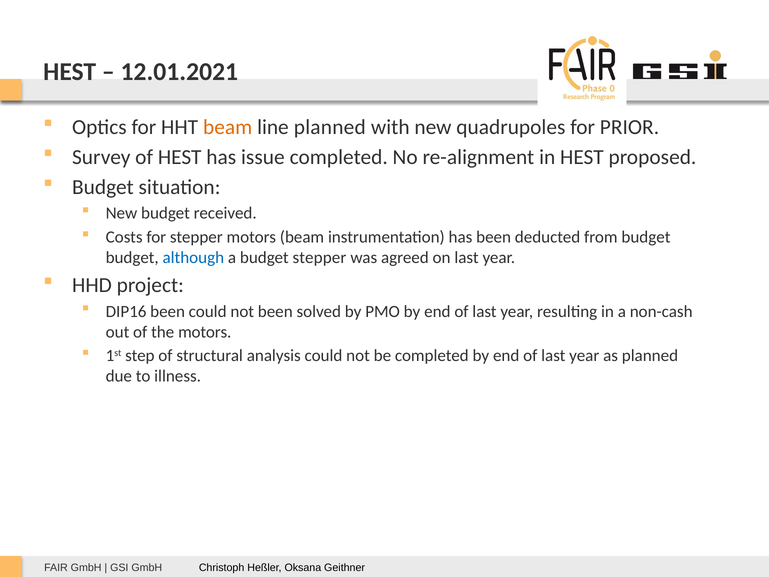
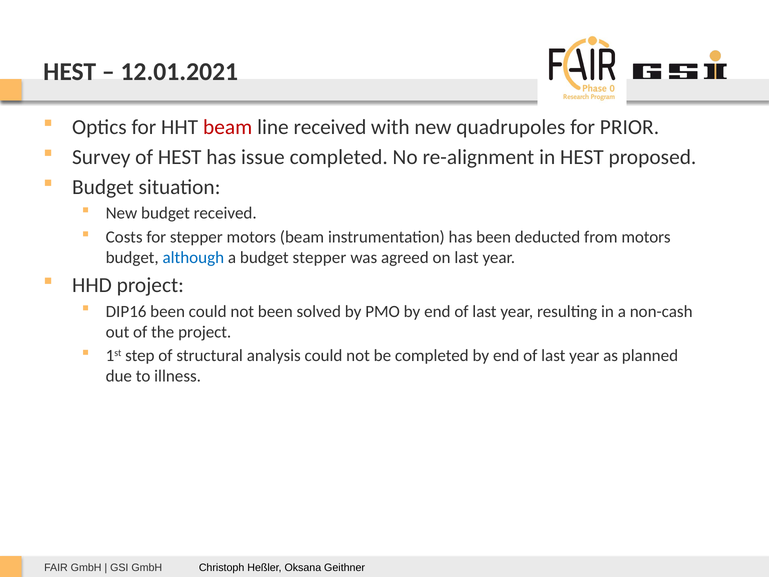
beam colour: orange -> red (228, 127)
line planned: planned -> received (330, 127)
from budget: budget -> motors (646, 237)
the motors: motors -> project (205, 332)
